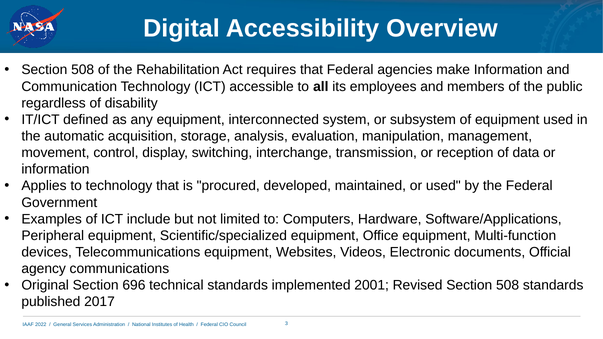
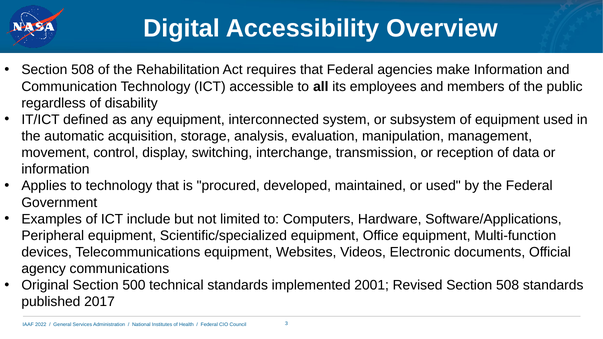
696: 696 -> 500 (134, 285)
